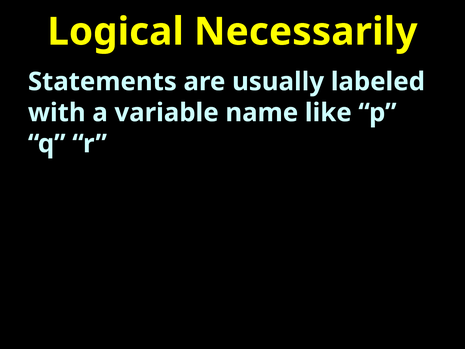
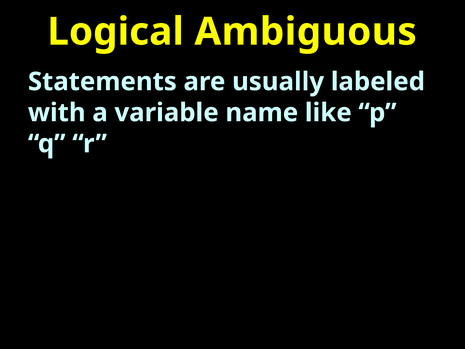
Necessarily: Necessarily -> Ambiguous (306, 32)
